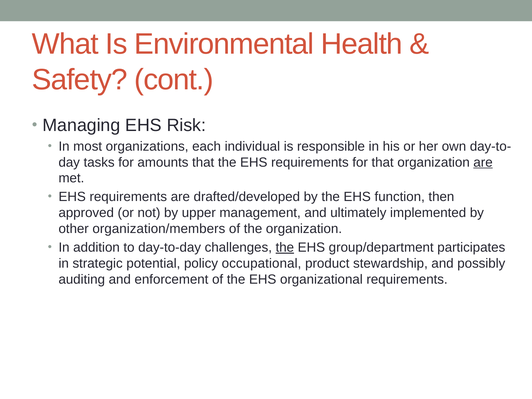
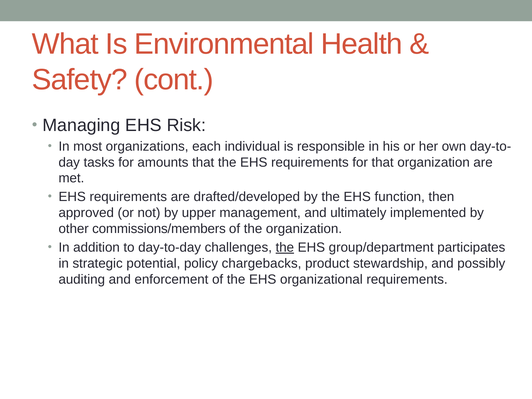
are underline: present -> none (483, 162)
organization/members: organization/members -> commissions/members (159, 229)
occupational: occupational -> chargebacks (262, 263)
